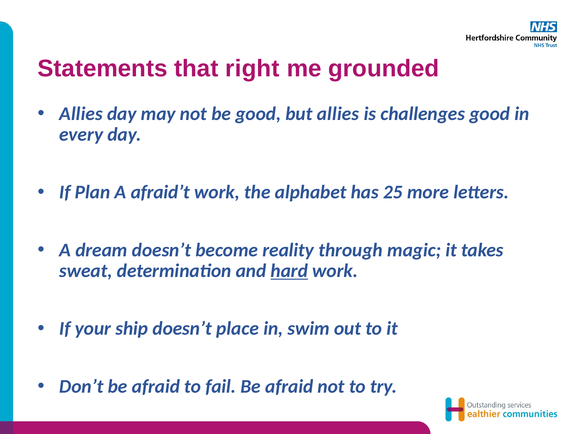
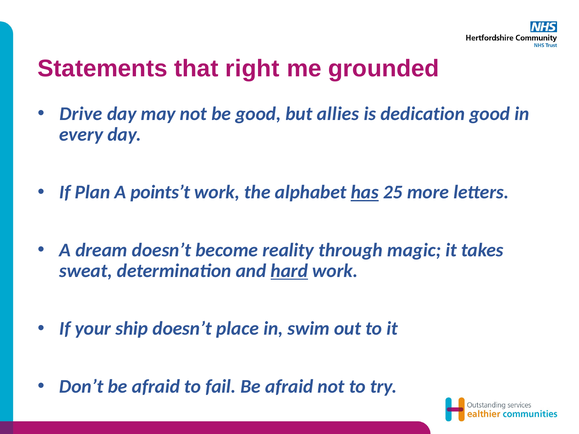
Allies: Allies -> Drive (81, 114)
challenges: challenges -> dedication (423, 114)
afraid’t: afraid’t -> points’t (160, 192)
has underline: none -> present (365, 192)
